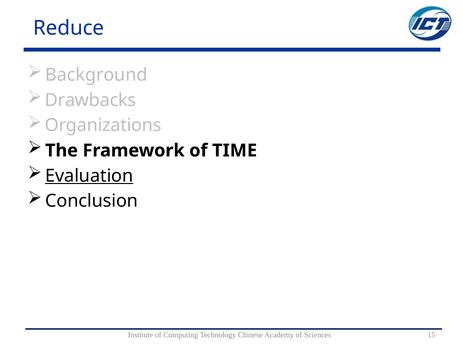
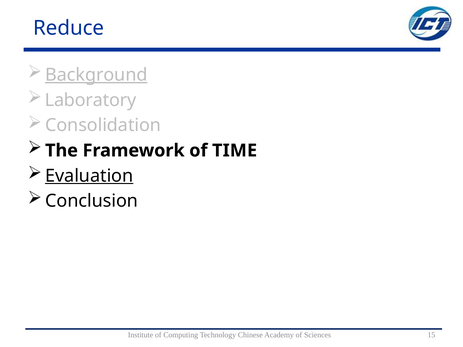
Background underline: none -> present (96, 75)
Drawbacks: Drawbacks -> Laboratory (91, 100)
Organizations: Organizations -> Consolidation (103, 125)
